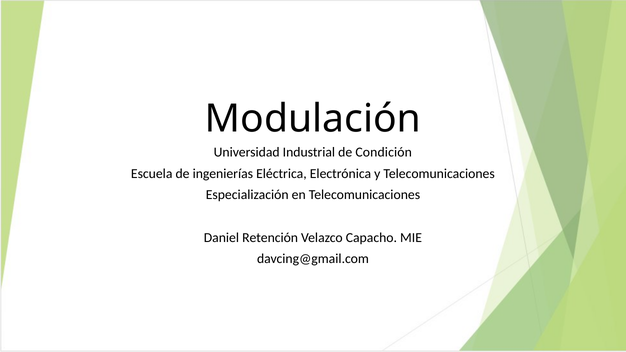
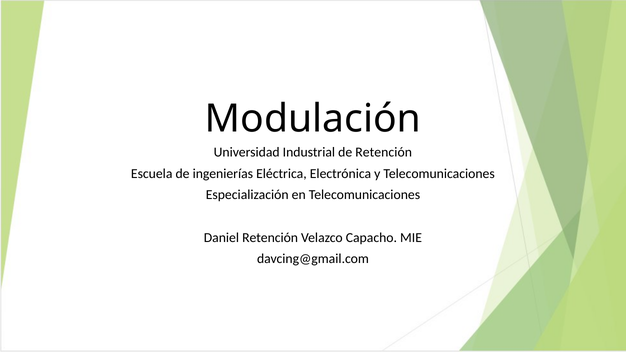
de Condición: Condición -> Retención (384, 152)
